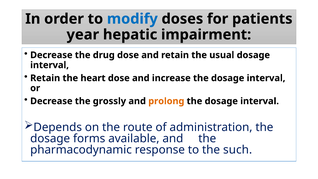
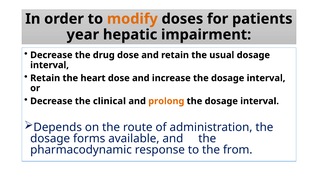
modify colour: blue -> orange (132, 19)
grossly: grossly -> clinical (109, 101)
such: such -> from (238, 150)
